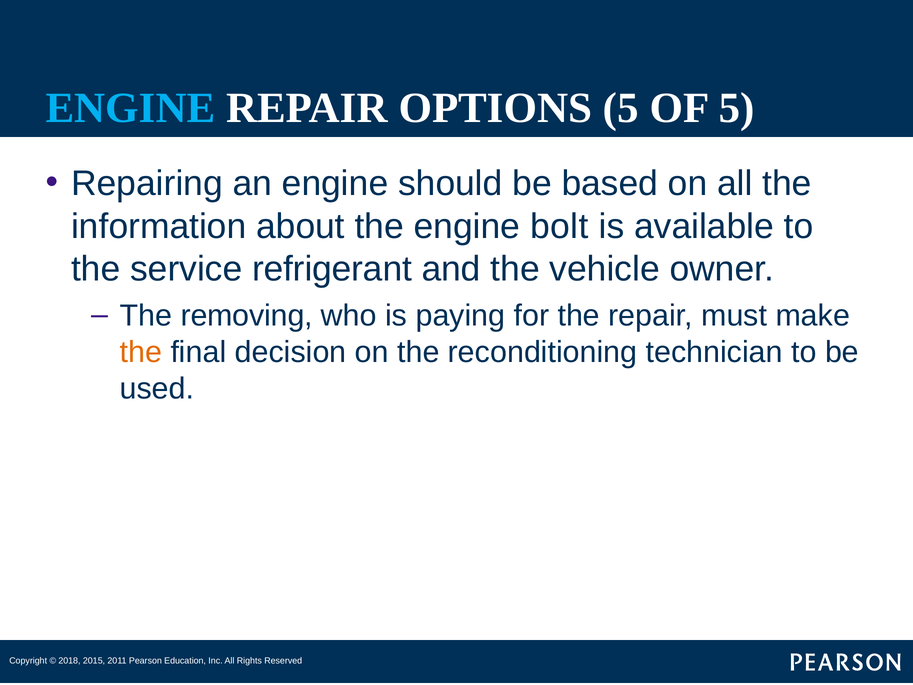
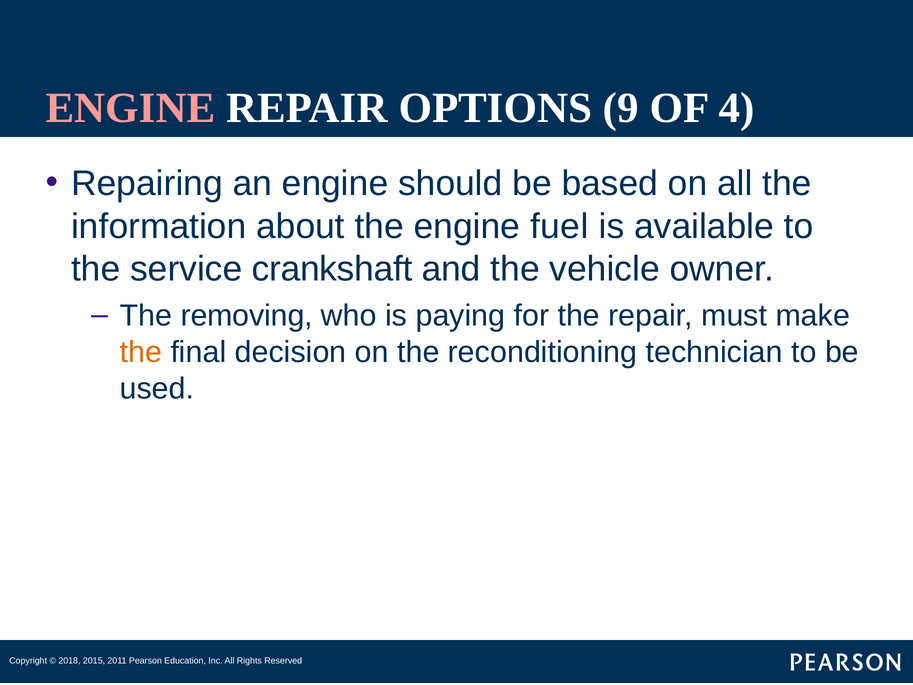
ENGINE colour: light blue -> pink (131, 108)
OPTIONS 5: 5 -> 9 (621, 108)
OF 5: 5 -> 4 (736, 108)
bolt: bolt -> fuel (559, 226)
refrigerant: refrigerant -> crankshaft (332, 269)
